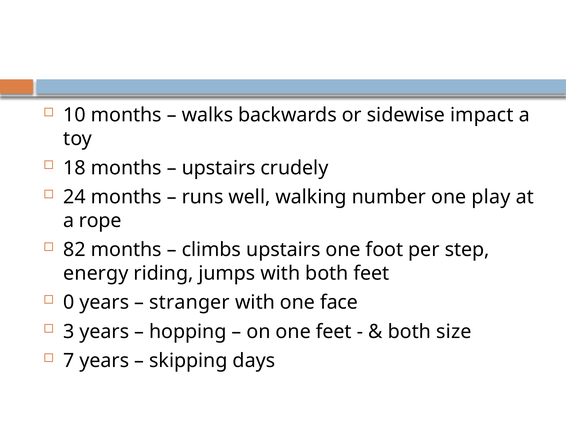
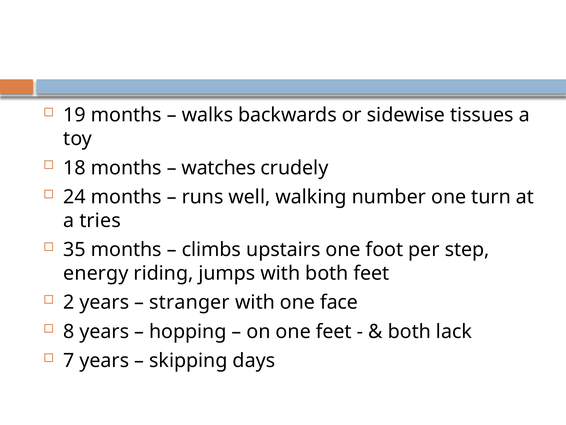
10: 10 -> 19 (75, 115)
impact: impact -> tissues (482, 115)
upstairs: upstairs -> watches (219, 168)
play: play -> turn (491, 197)
rope: rope -> tries (100, 220)
82: 82 -> 35 (75, 249)
0: 0 -> 2 (69, 302)
3: 3 -> 8 (69, 331)
size: size -> lack (454, 331)
